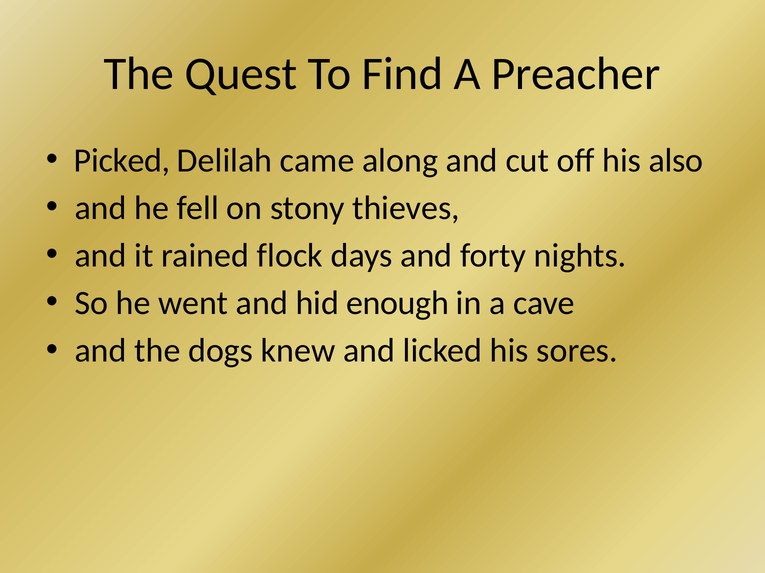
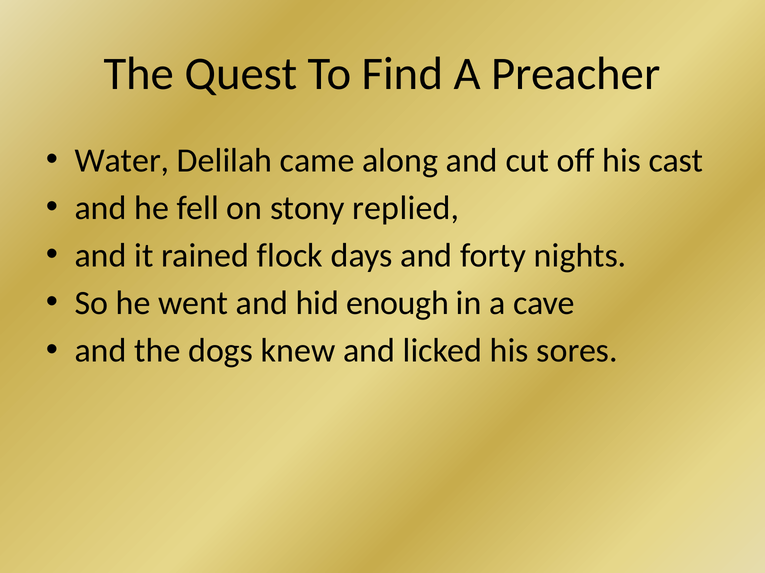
Picked: Picked -> Water (122, 161)
also: also -> cast (676, 161)
thieves: thieves -> replied (406, 208)
